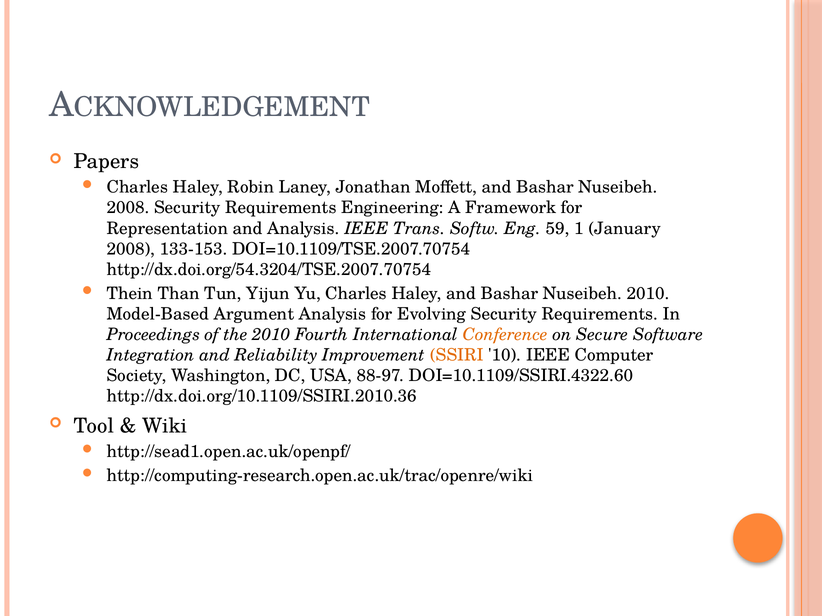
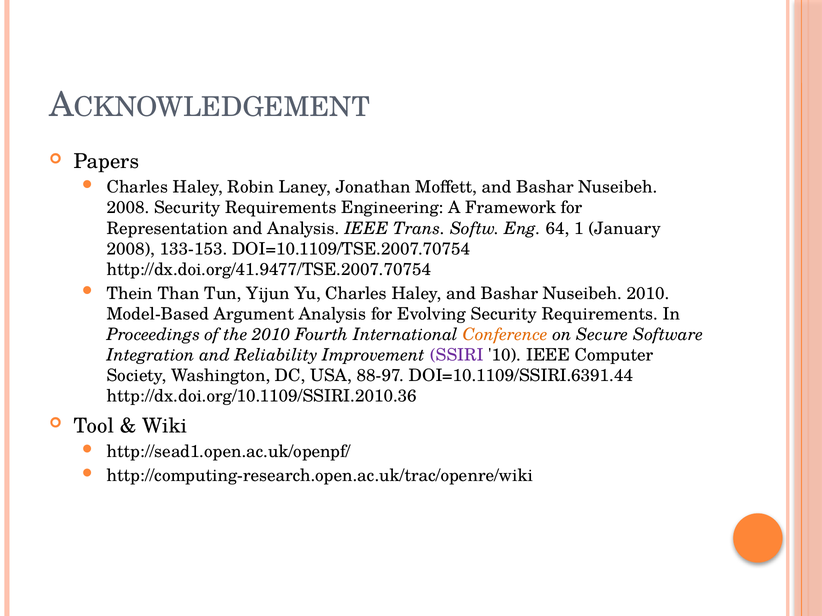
59: 59 -> 64 (558, 229)
http://dx.doi.org/54.3204/TSE.2007.70754: http://dx.doi.org/54.3204/TSE.2007.70754 -> http://dx.doi.org/41.9477/TSE.2007.70754 (269, 270)
SSIRI colour: orange -> purple (457, 355)
DOI=10.1109/SSIRI.4322.60: DOI=10.1109/SSIRI.4322.60 -> DOI=10.1109/SSIRI.6391.44 (521, 376)
